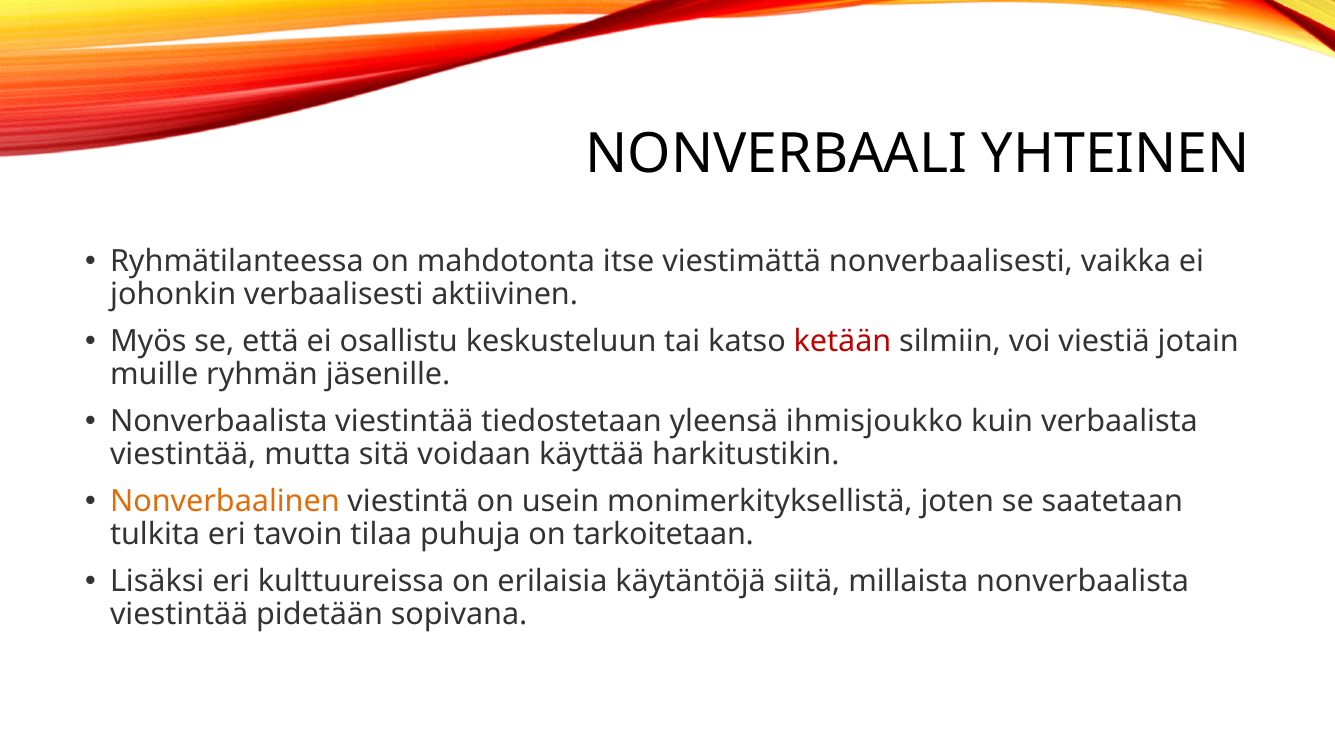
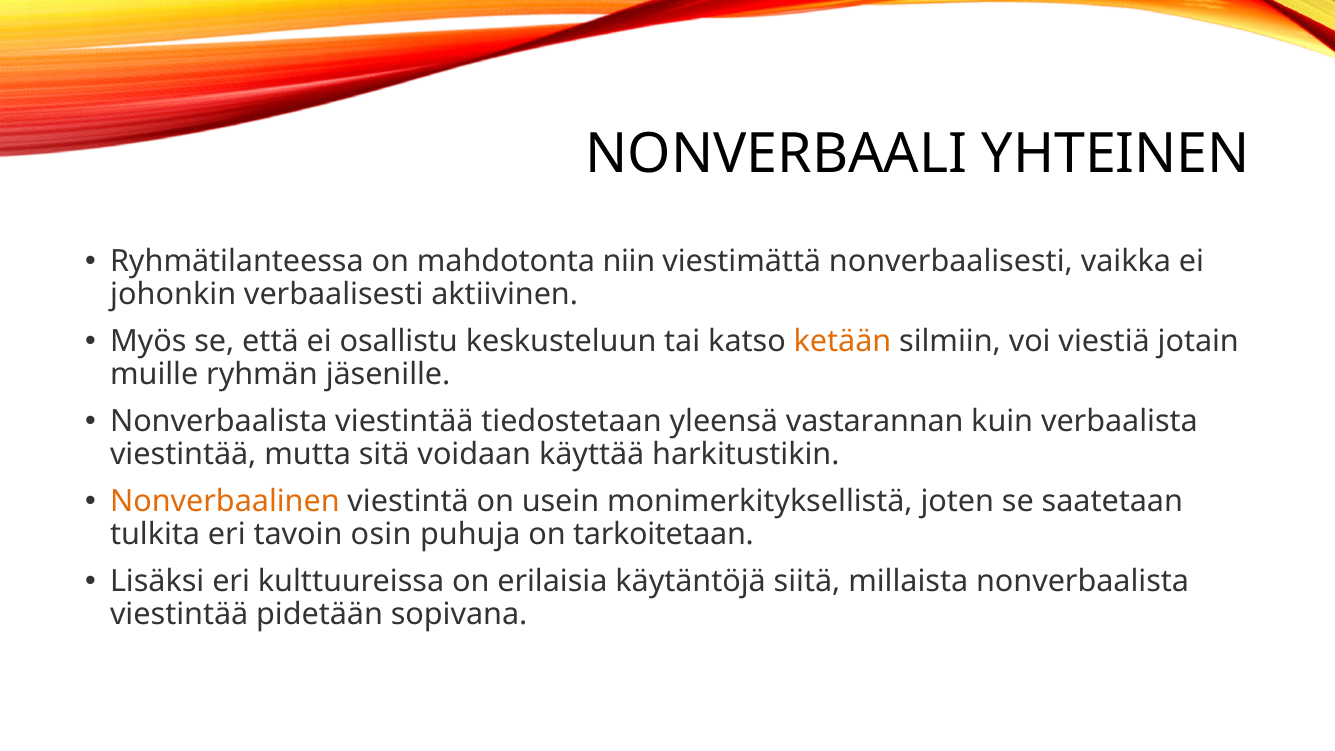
itse: itse -> niin (629, 262)
ketään colour: red -> orange (842, 342)
ihmisjoukko: ihmisjoukko -> vastarannan (875, 422)
tilaa: tilaa -> osin (381, 535)
